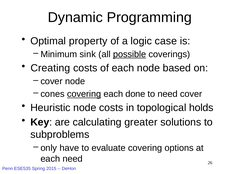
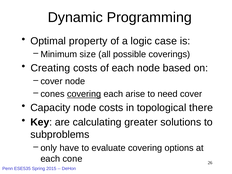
sink: sink -> size (88, 54)
possible underline: present -> none (130, 54)
done: done -> arise (135, 94)
Heuristic: Heuristic -> Capacity (50, 108)
holds: holds -> there (201, 108)
each need: need -> cone (72, 159)
